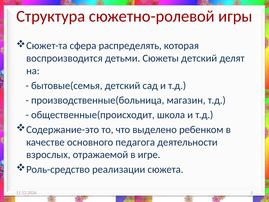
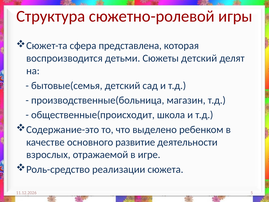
распределять: распределять -> представлена (130, 46)
педагога: педагога -> развитие (135, 142)
